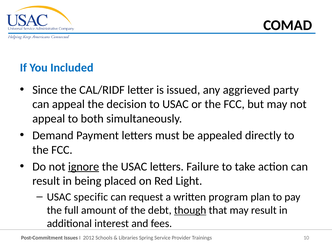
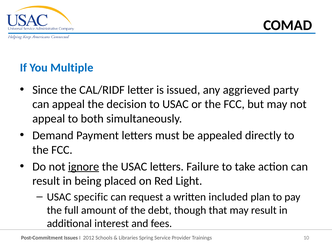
Included: Included -> Multiple (72, 68)
program: program -> included (228, 197)
though underline: present -> none (190, 210)
